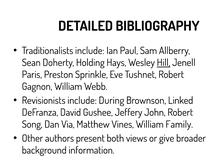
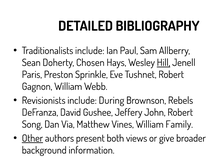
Holding: Holding -> Chosen (90, 63)
Linked: Linked -> Rebels (181, 101)
Other underline: none -> present (32, 138)
